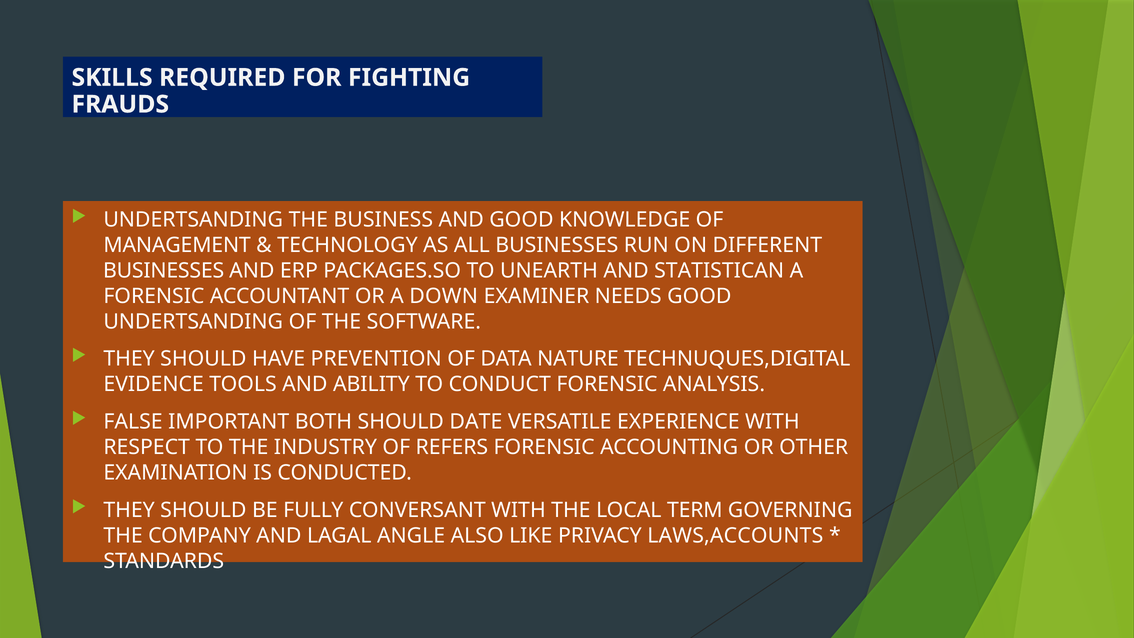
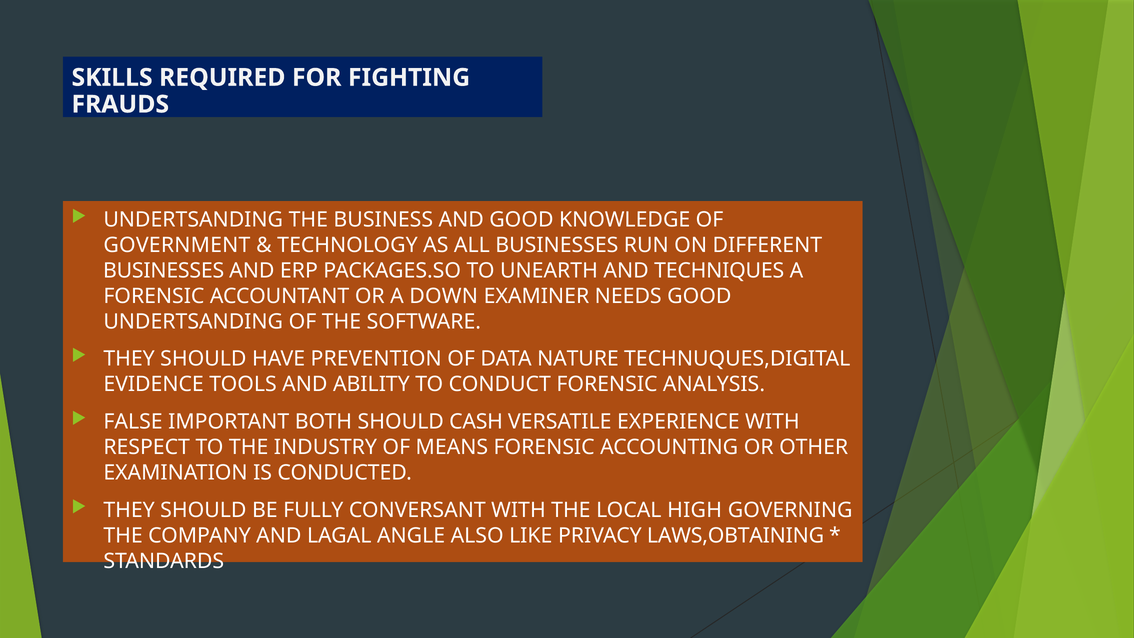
MANAGEMENT: MANAGEMENT -> GOVERNMENT (177, 245)
STATISTICAN: STATISTICAN -> TECHNIQUES (719, 270)
DATE: DATE -> CASH (476, 422)
REFERS: REFERS -> MEANS (452, 447)
TERM: TERM -> HIGH (695, 510)
LAWS,ACCOUNTS: LAWS,ACCOUNTS -> LAWS,OBTAINING (736, 536)
